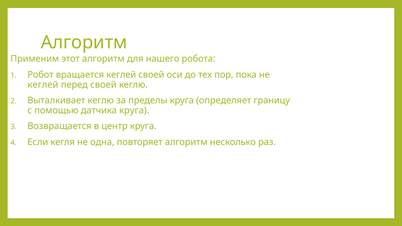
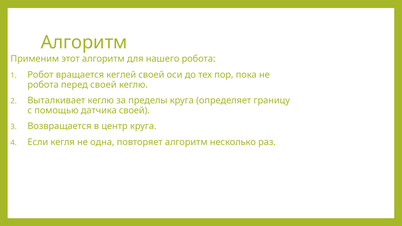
кеглей: кеглей -> робота (43, 85)
датчика круга: круга -> своей (134, 111)
